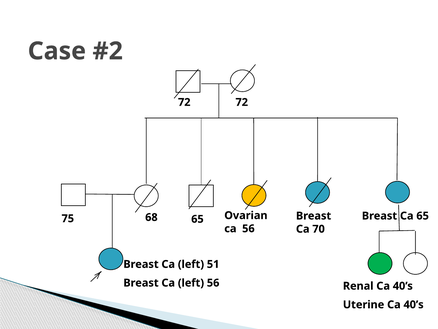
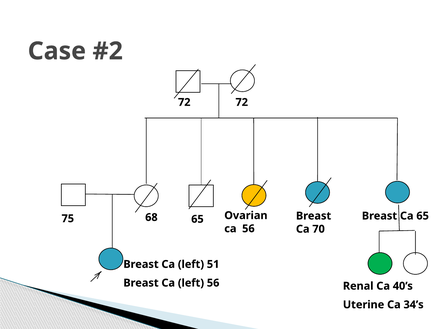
Uterine Ca 40’s: 40’s -> 34’s (414, 304)
